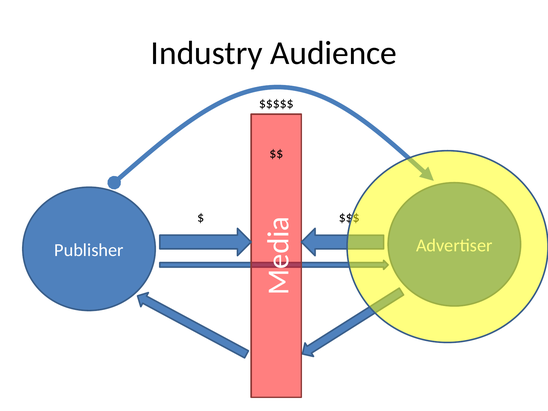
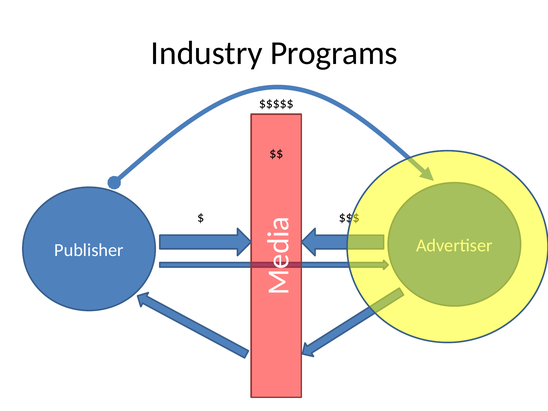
Audience: Audience -> Programs (334, 53)
